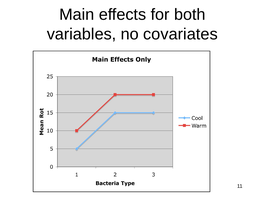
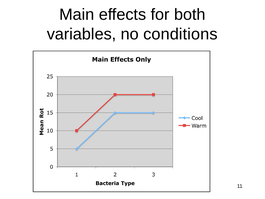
covariates: covariates -> conditions (180, 34)
